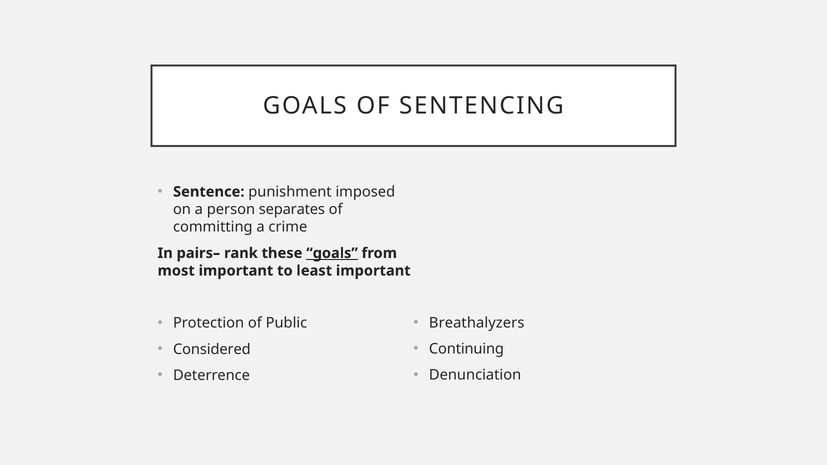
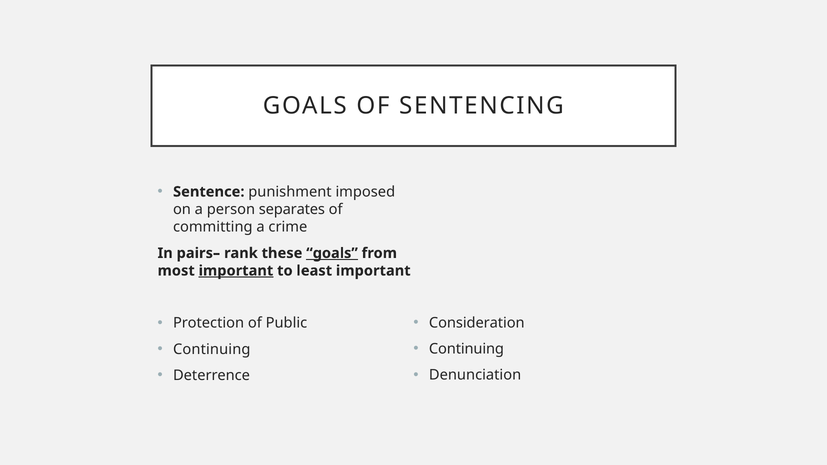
important underline: none -> present (236, 271)
Breathalyzers: Breathalyzers -> Consideration (477, 323)
Considered: Considered -> Continuing (212, 349)
